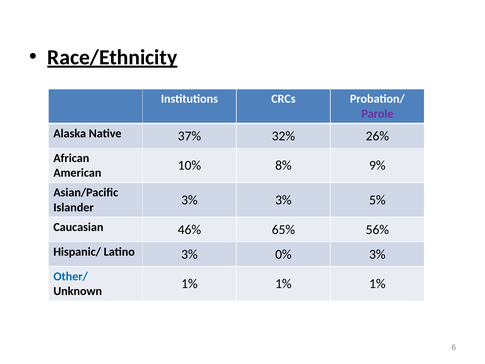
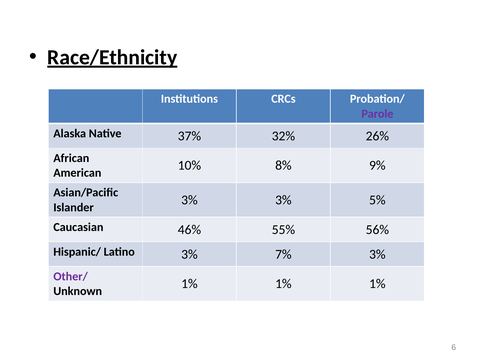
65%: 65% -> 55% (283, 229)
0%: 0% -> 7% (283, 254)
Other/ colour: blue -> purple (71, 276)
